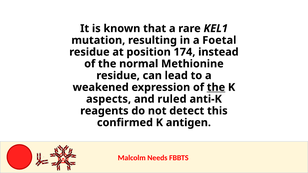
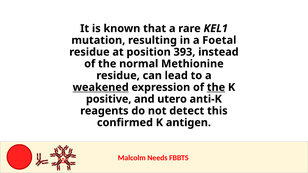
174: 174 -> 393 (184, 52)
weakened underline: none -> present (101, 87)
aspects: aspects -> positive (109, 99)
ruled: ruled -> utero (172, 99)
